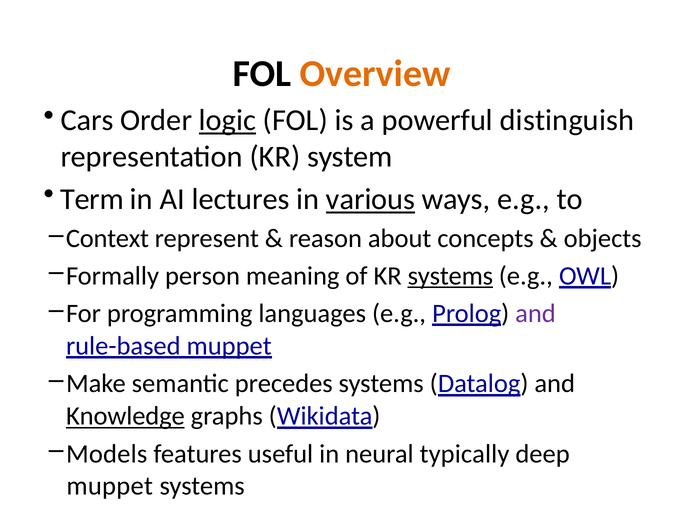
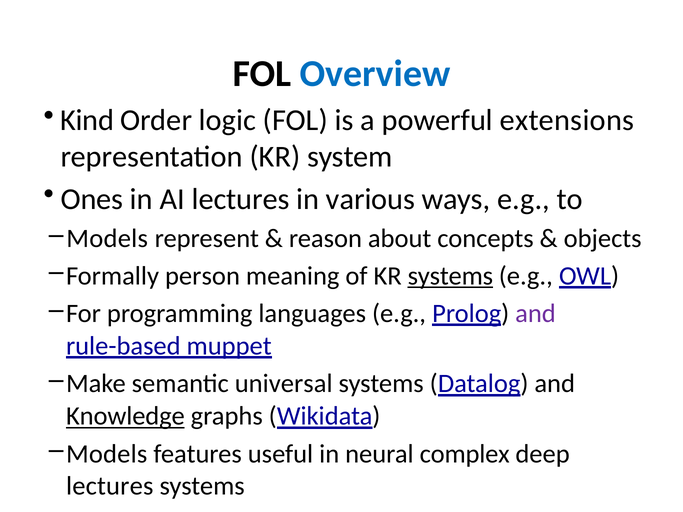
Overview colour: orange -> blue (375, 74)
Cars: Cars -> Kind (87, 121)
logic underline: present -> none (227, 121)
distinguish: distinguish -> extensions (567, 121)
Term: Term -> Ones (92, 199)
various underline: present -> none (371, 199)
Context: Context -> Models (107, 239)
precedes: precedes -> universal (284, 384)
typically: typically -> complex (465, 454)
muppet: muppet -> lectures (110, 486)
